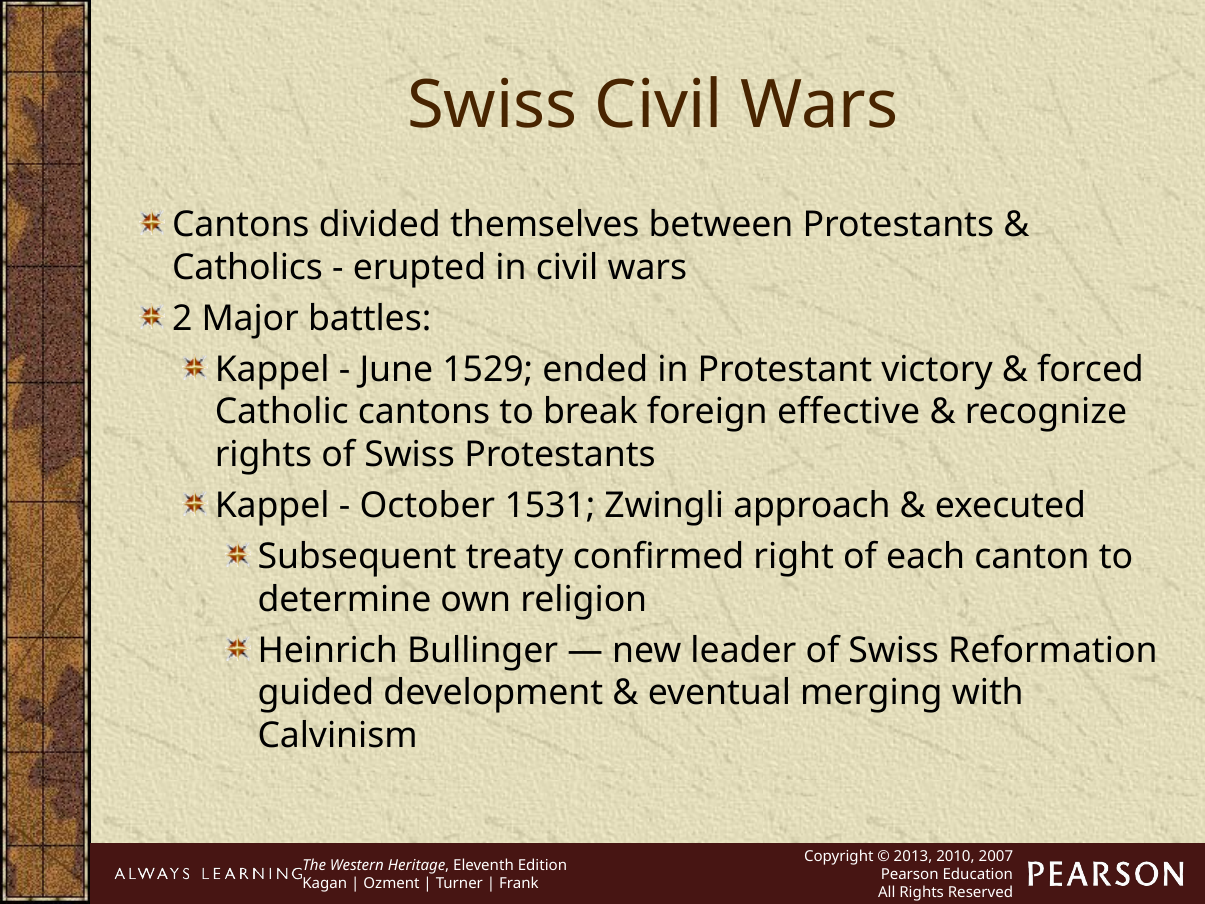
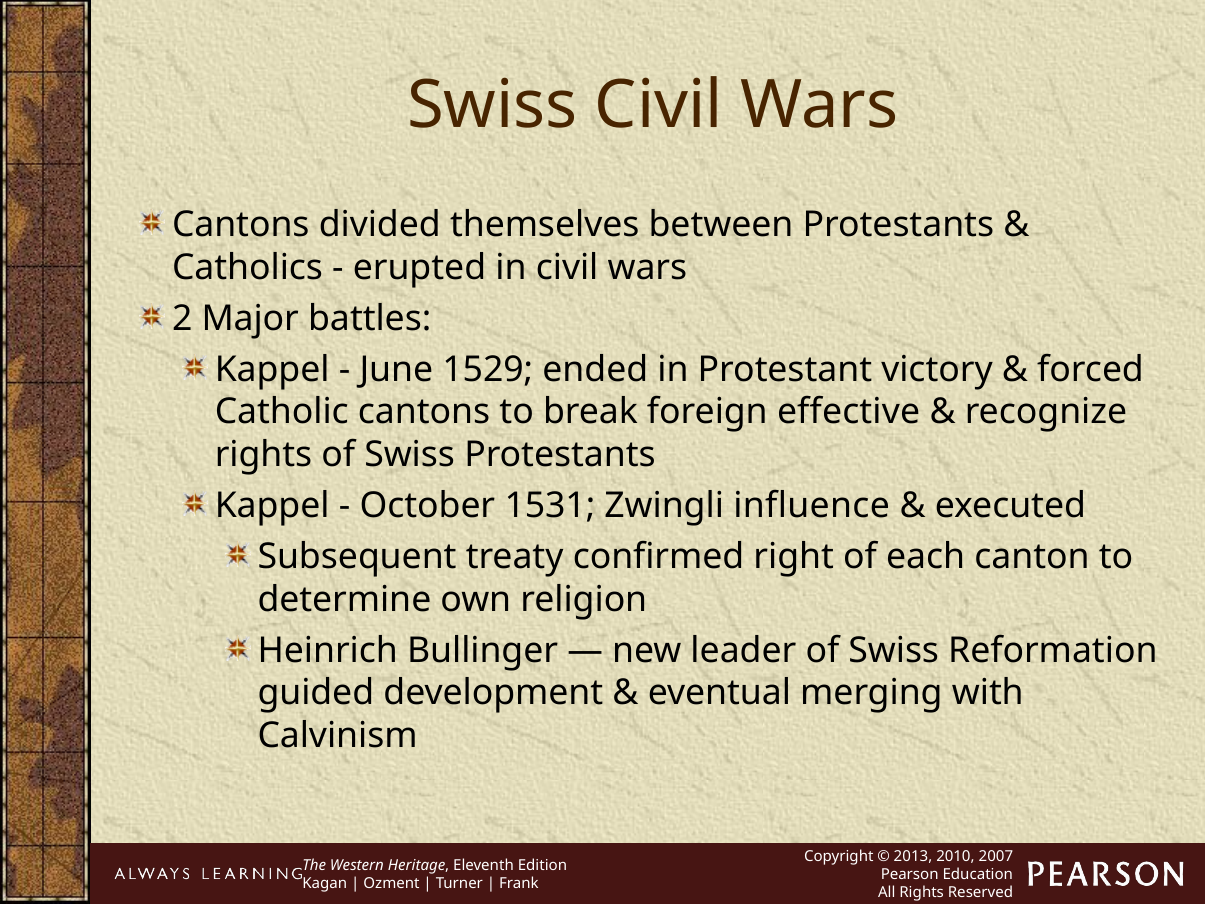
approach: approach -> influence (812, 506)
